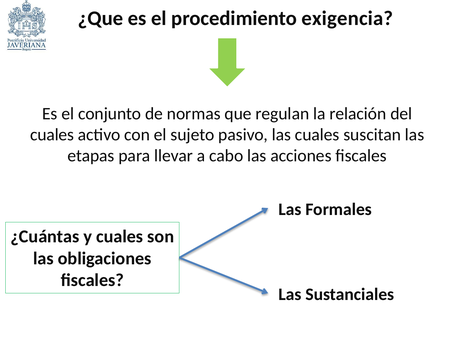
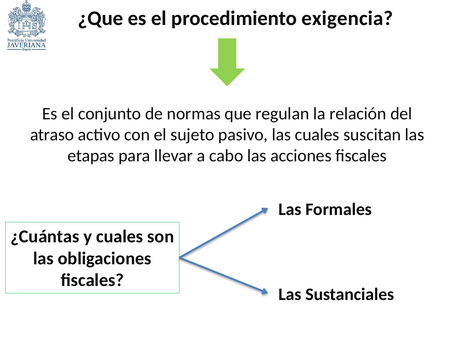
cuales: cuales -> atraso (52, 135)
